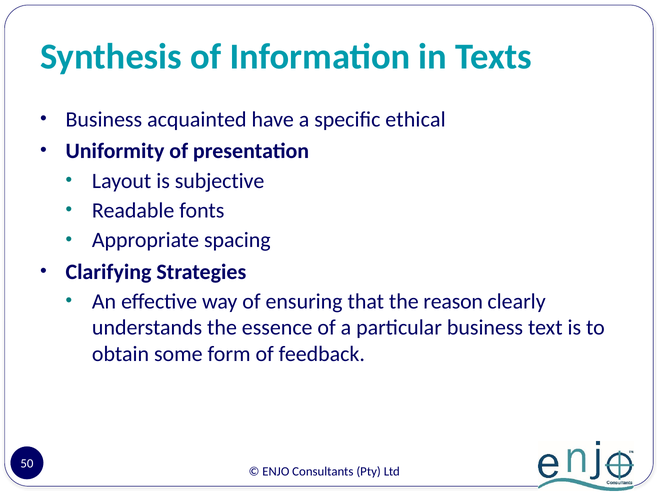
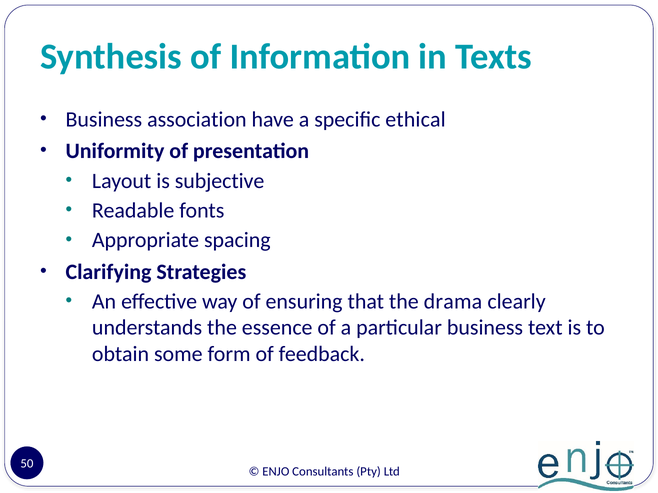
acquainted: acquainted -> association (197, 120)
reason: reason -> drama (453, 302)
